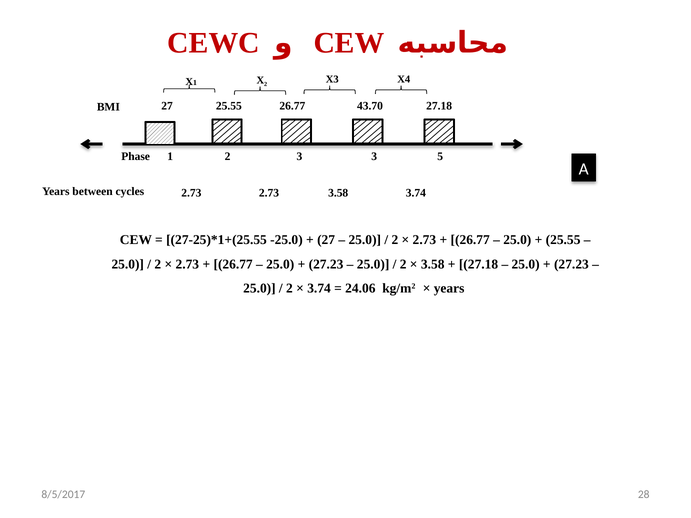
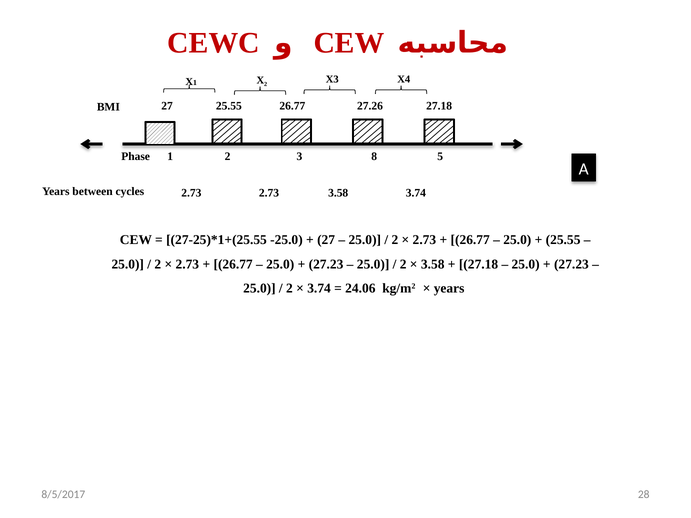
43.70: 43.70 -> 27.26 (370, 106)
3 3: 3 -> 8 (374, 156)
